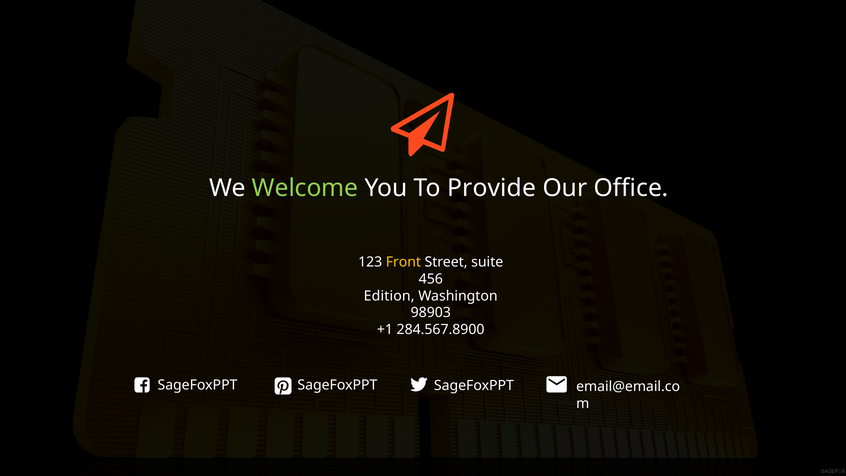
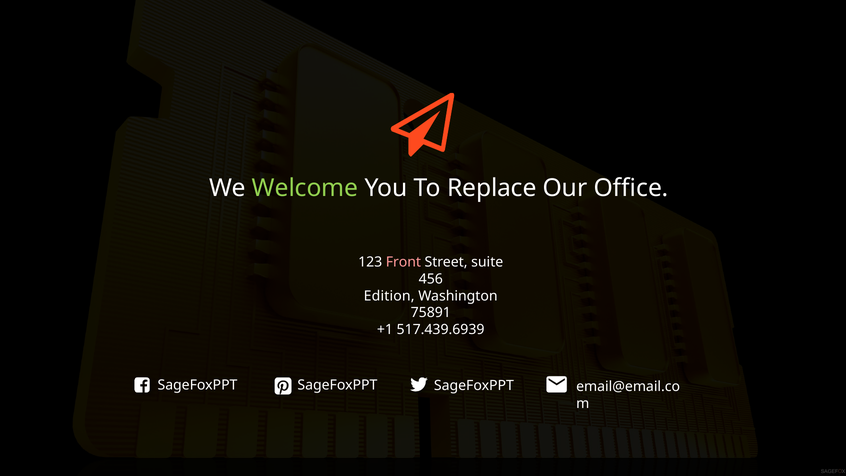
Provide: Provide -> Replace (492, 188)
Front colour: yellow -> pink (403, 262)
98903: 98903 -> 75891 (431, 313)
284.567.8900: 284.567.8900 -> 517.439.6939 (441, 330)
